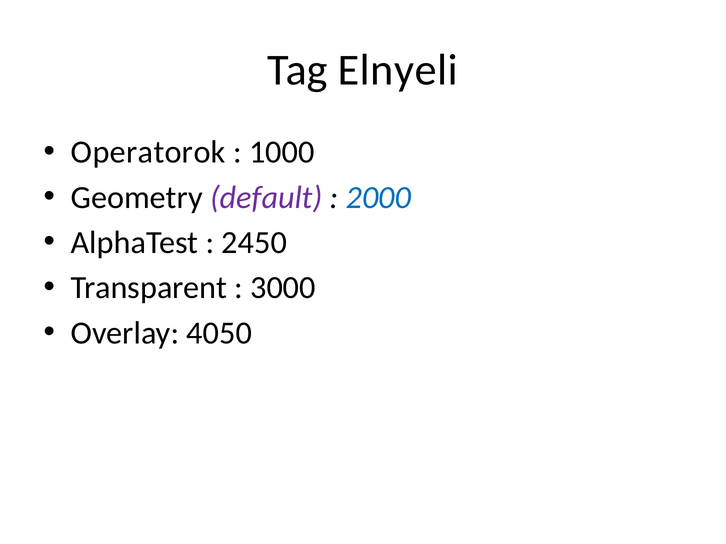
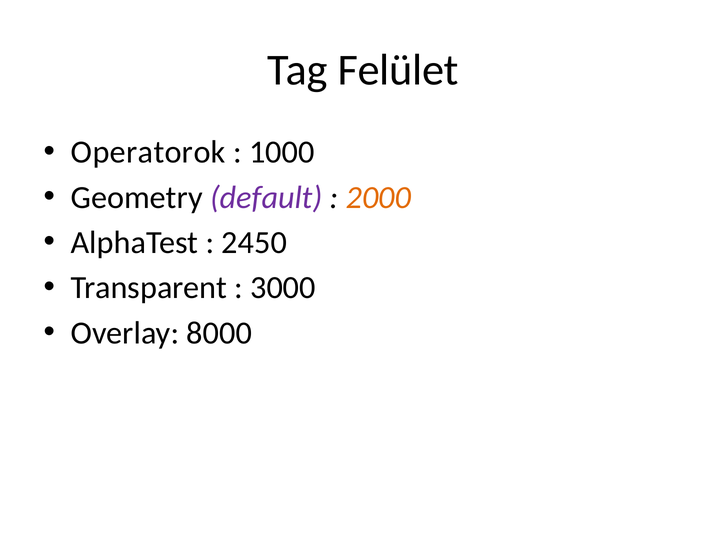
Elnyeli: Elnyeli -> Felület (398, 70)
2000 colour: blue -> orange (378, 198)
4050: 4050 -> 8000 (219, 333)
